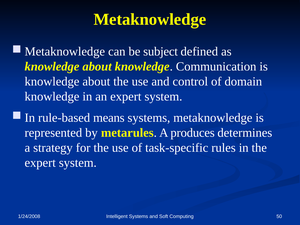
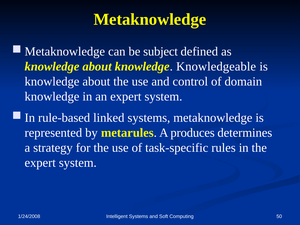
Communication: Communication -> Knowledgeable (216, 66)
means: means -> linked (109, 118)
